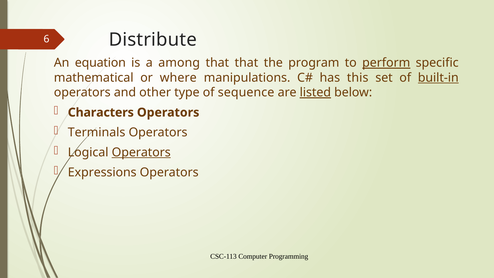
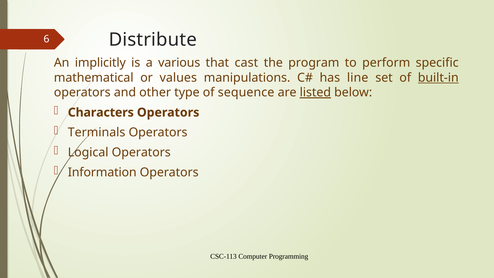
equation: equation -> implicitly (100, 63)
among: among -> various (179, 63)
that that: that -> cast (246, 63)
perform underline: present -> none (386, 63)
where: where -> values (178, 78)
this: this -> line (358, 78)
Operators underline: present -> none (141, 152)
Expressions: Expressions -> Information (102, 172)
